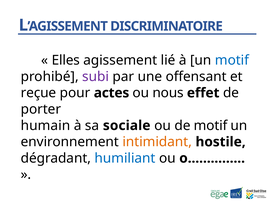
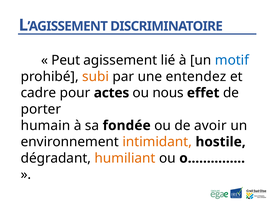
Elles: Elles -> Peut (66, 60)
subi colour: purple -> orange (96, 77)
offensant: offensant -> entendez (196, 77)
reçue: reçue -> cadre (38, 93)
sociale: sociale -> fondée (127, 126)
de motif: motif -> avoir (210, 126)
humiliant colour: blue -> orange (125, 158)
